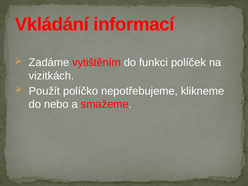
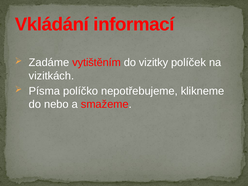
funkci: funkci -> vizitky (154, 63)
Použít: Použít -> Písma (44, 91)
